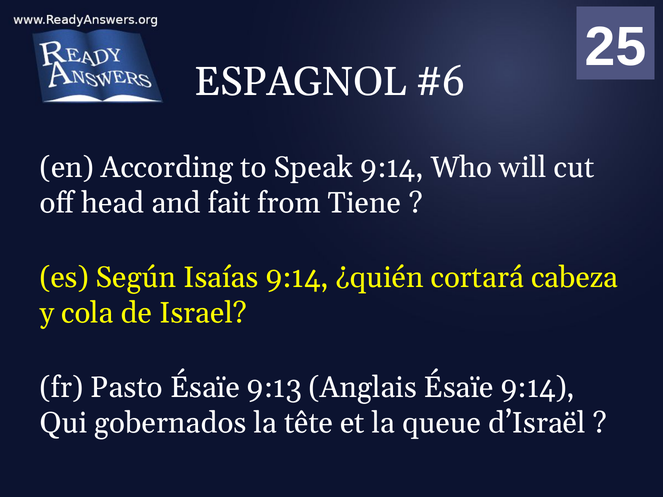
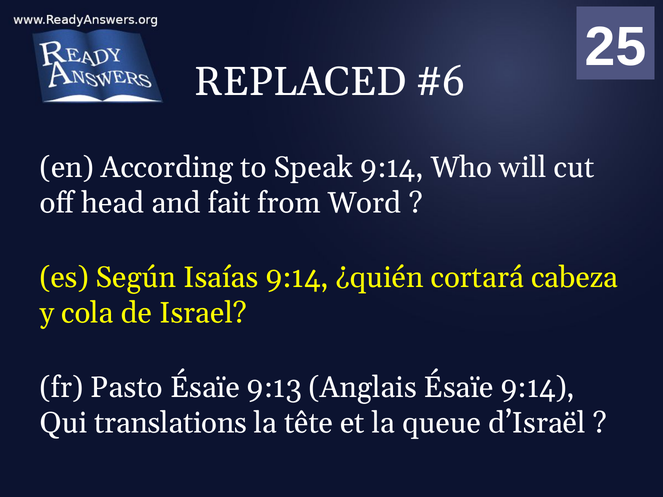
ESPAGNOL: ESPAGNOL -> REPLACED (301, 82)
Tiene: Tiene -> Word (364, 203)
gobernados: gobernados -> translations (171, 423)
